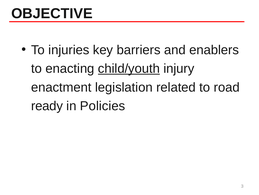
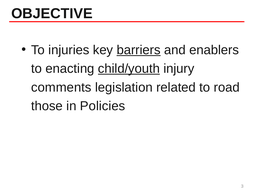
barriers underline: none -> present (139, 50)
enactment: enactment -> comments (61, 87)
ready: ready -> those (47, 106)
